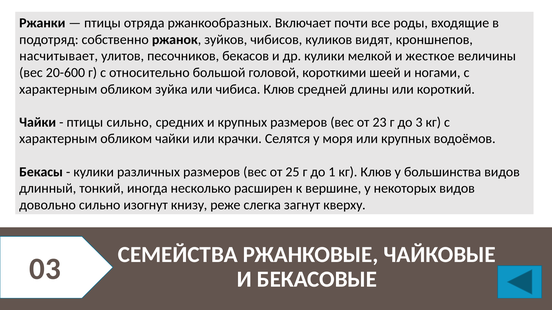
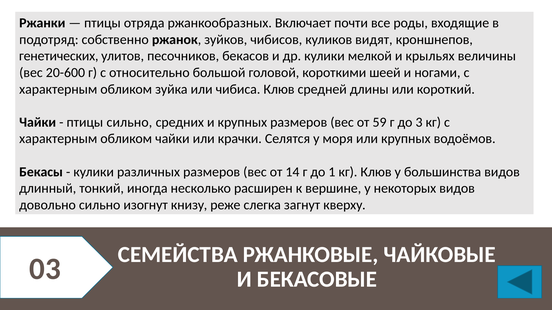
насчитывает: насчитывает -> генетических (59, 56)
жесткое: жесткое -> крыльях (430, 56)
23: 23 -> 59 (380, 122)
25: 25 -> 14 (292, 172)
